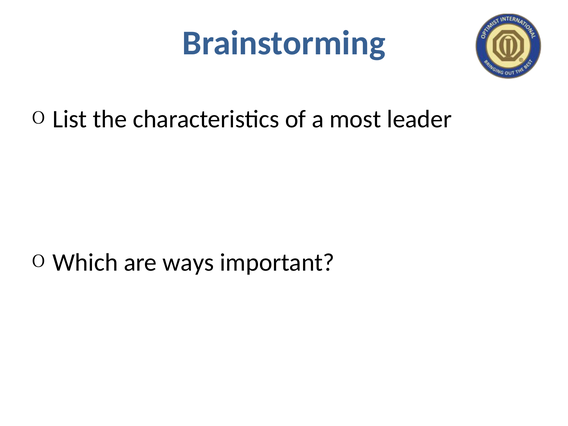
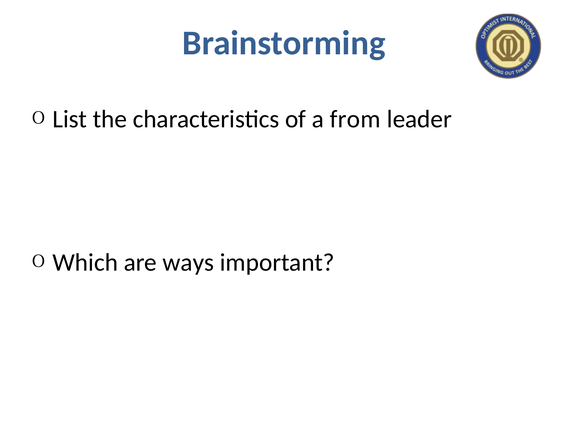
most: most -> from (355, 119)
